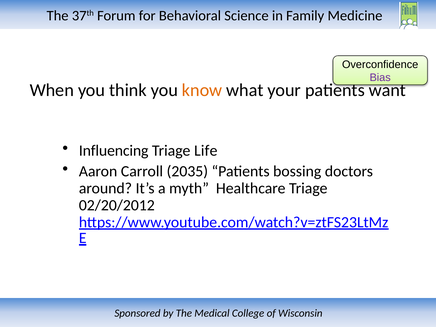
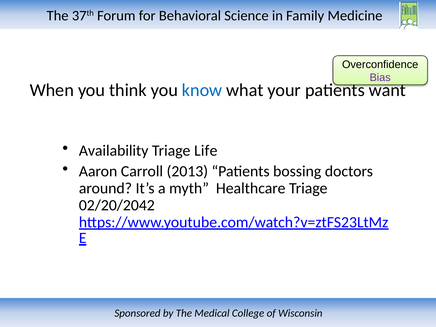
know colour: orange -> blue (202, 90)
Influencing: Influencing -> Availability (114, 151)
2035: 2035 -> 2013 (187, 171)
02/20/2012: 02/20/2012 -> 02/20/2042 (117, 205)
